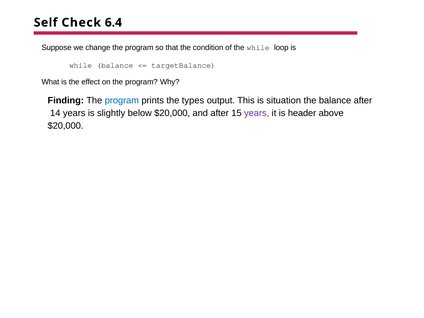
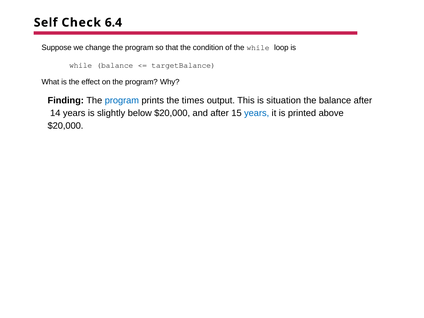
types: types -> times (193, 100)
years colour: purple -> blue (257, 113)
header: header -> printed (302, 113)
